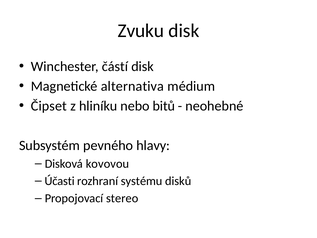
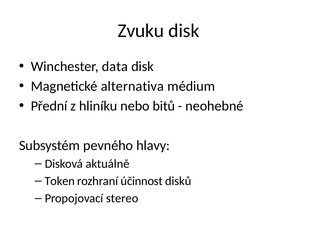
částí: částí -> data (115, 67)
Čipset: Čipset -> Přední (49, 106)
kovovou: kovovou -> aktuálně (108, 164)
Účasti: Účasti -> Token (60, 181)
systému: systému -> účinnost (142, 181)
